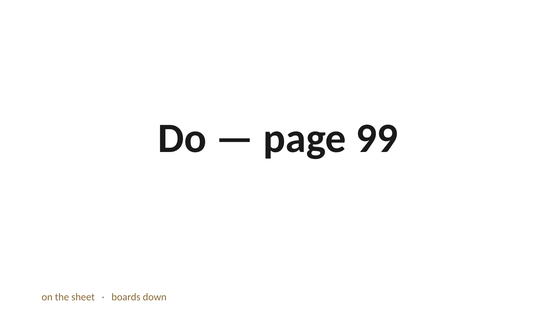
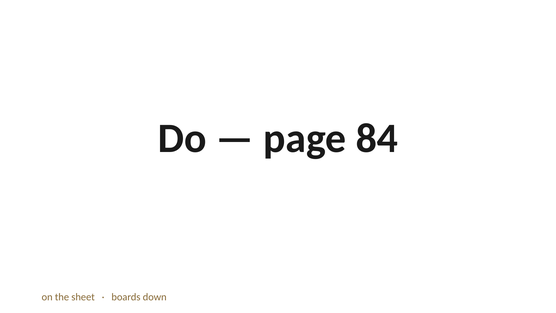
99: 99 -> 84 (377, 138)
